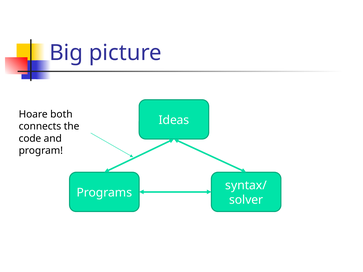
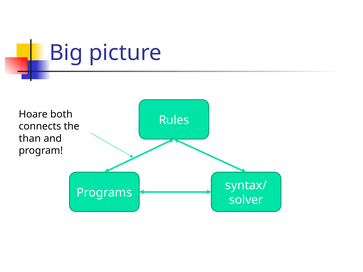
Ideas: Ideas -> Rules (174, 120)
code: code -> than (30, 139)
